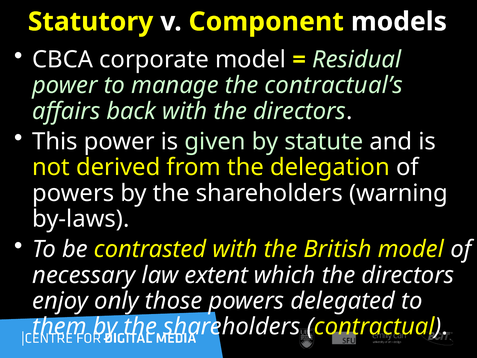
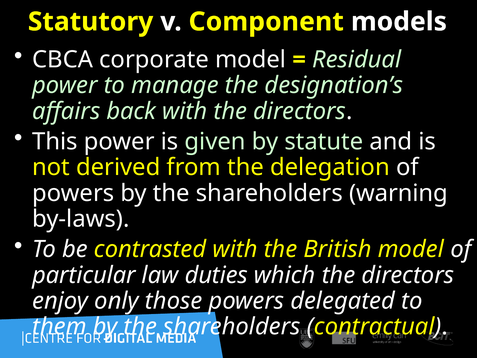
contractual’s: contractual’s -> designation’s (334, 85)
necessary: necessary -> particular (84, 275)
extent: extent -> duties (216, 275)
